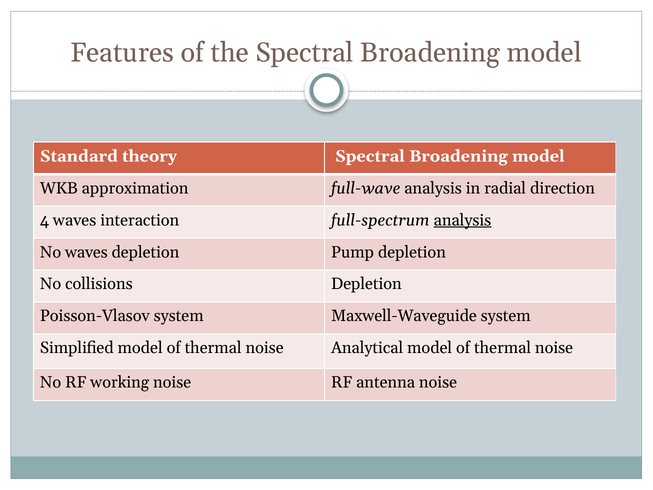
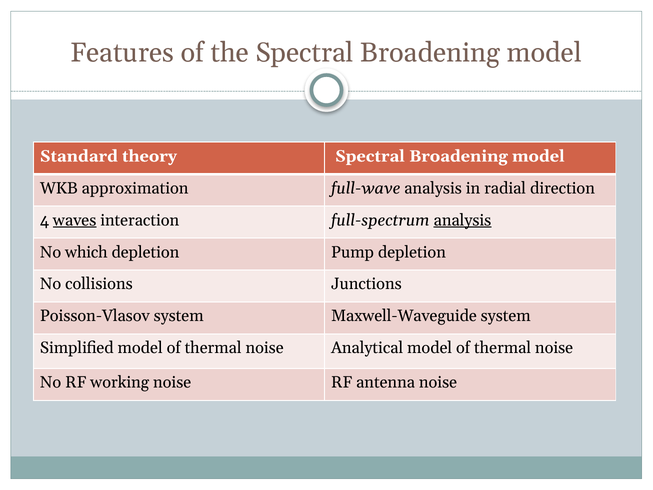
waves underline: none -> present (75, 220)
No waves: waves -> which (86, 252)
collisions Depletion: Depletion -> Junctions (366, 284)
